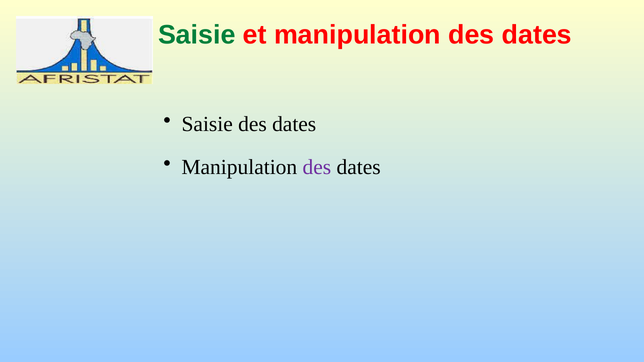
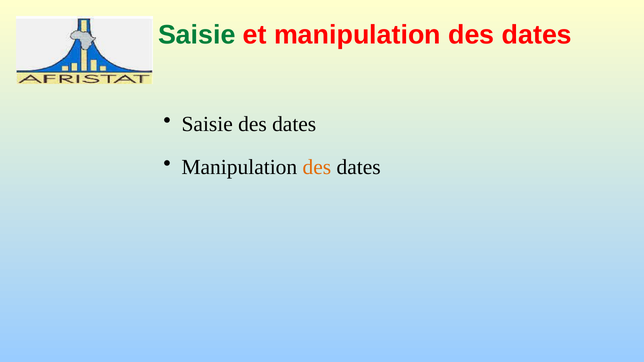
des colour: purple -> orange (317, 167)
